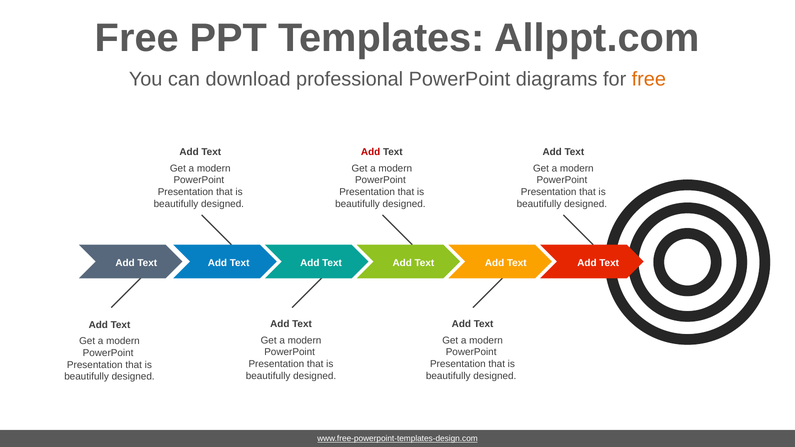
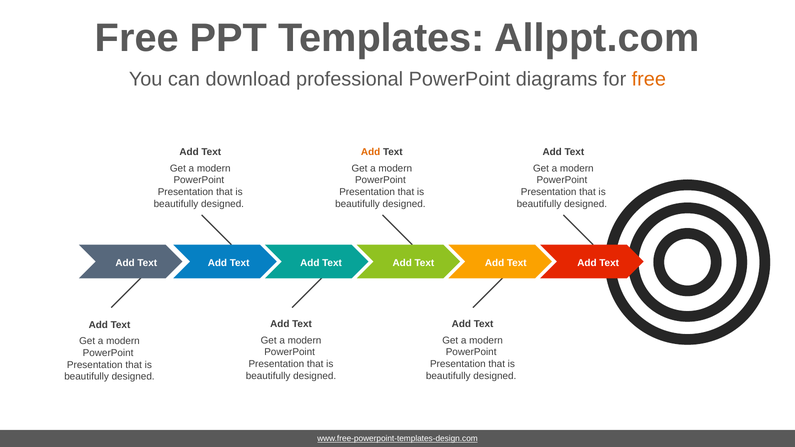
Add colour: red -> orange (371, 152)
